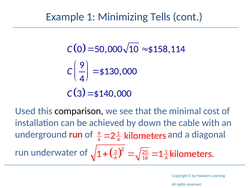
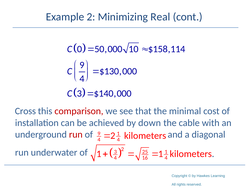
Example 1: 1 -> 2 (91, 17)
Tells: Tells -> Real (160, 17)
Used: Used -> Cross (25, 111)
comparison colour: black -> red (79, 111)
